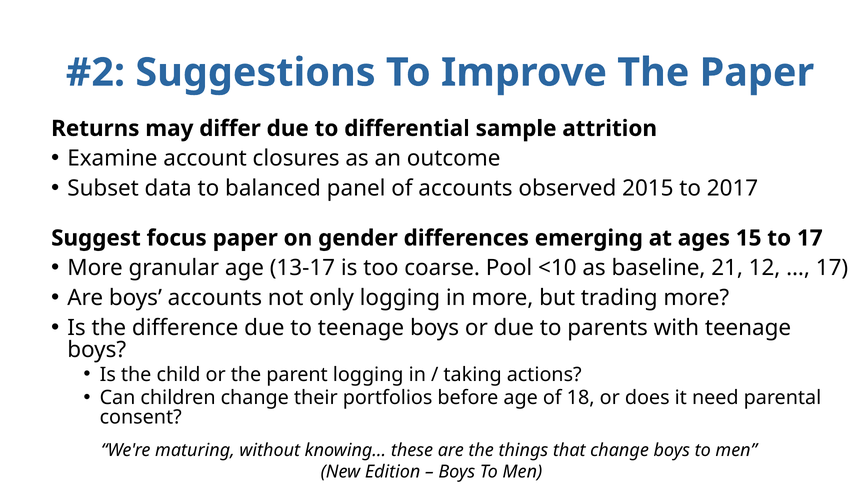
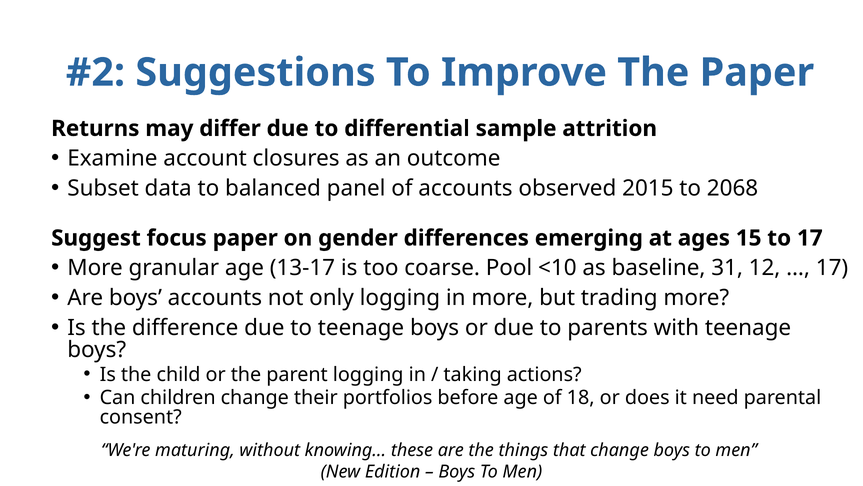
2017: 2017 -> 2068 (733, 188)
21: 21 -> 31 (727, 268)
